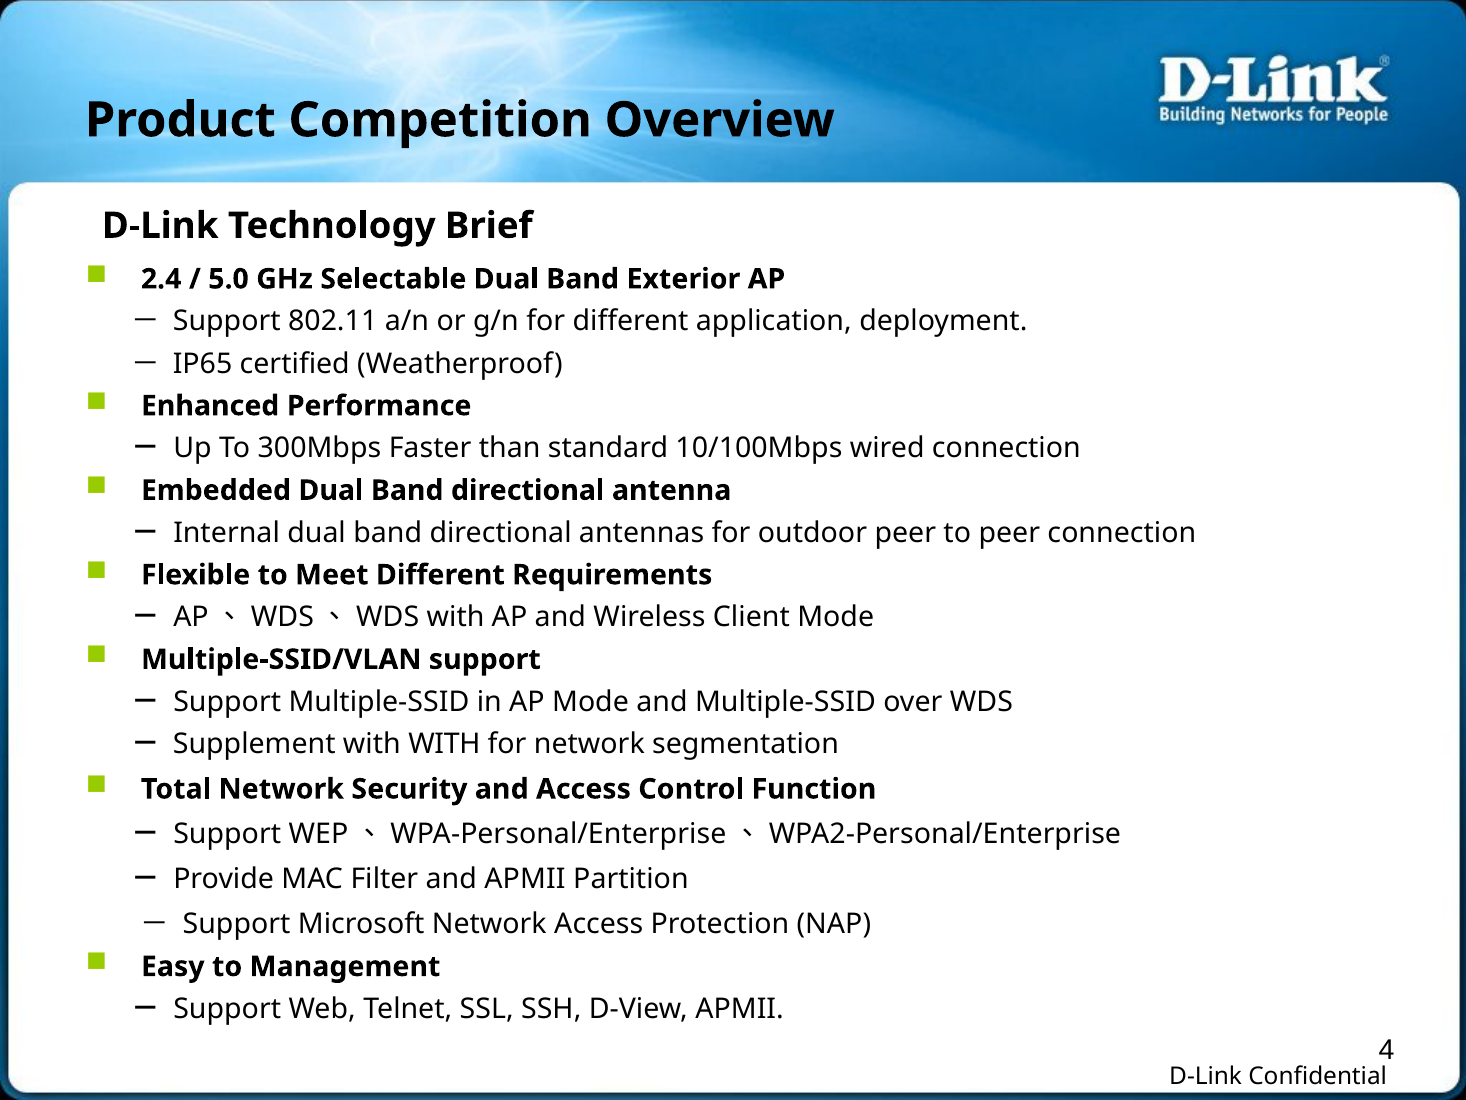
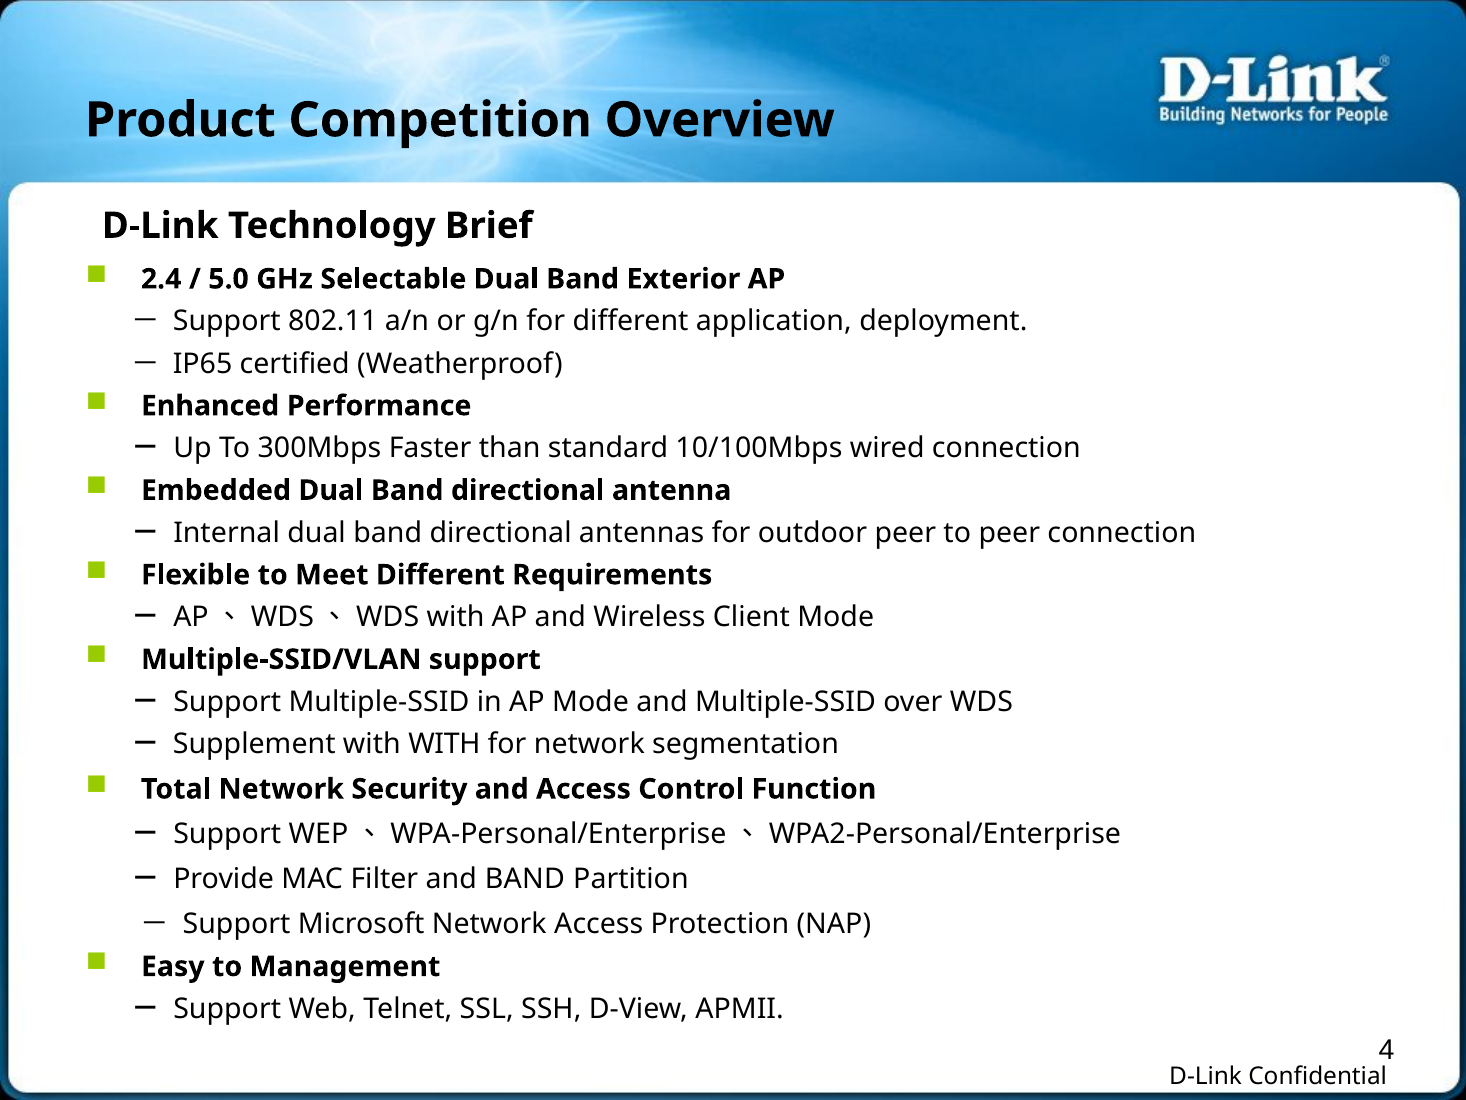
and APMII: APMII -> BAND (525, 879)
